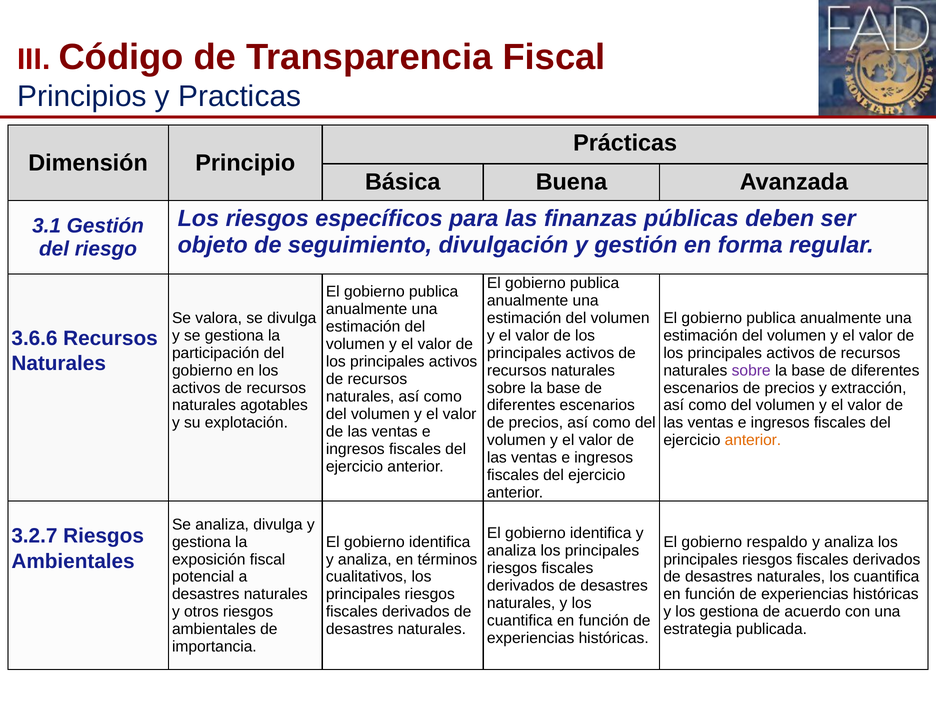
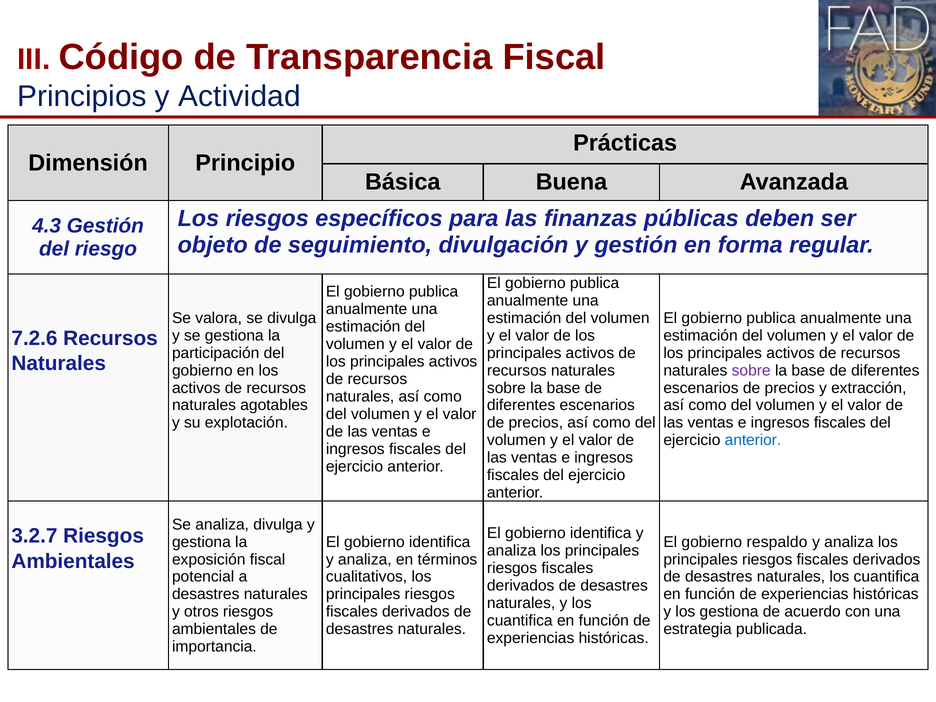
Practicas: Practicas -> Actividad (240, 96)
3.1: 3.1 -> 4.3 (47, 226)
3.6.6: 3.6.6 -> 7.2.6 (35, 338)
anterior colour: orange -> blue (753, 440)
